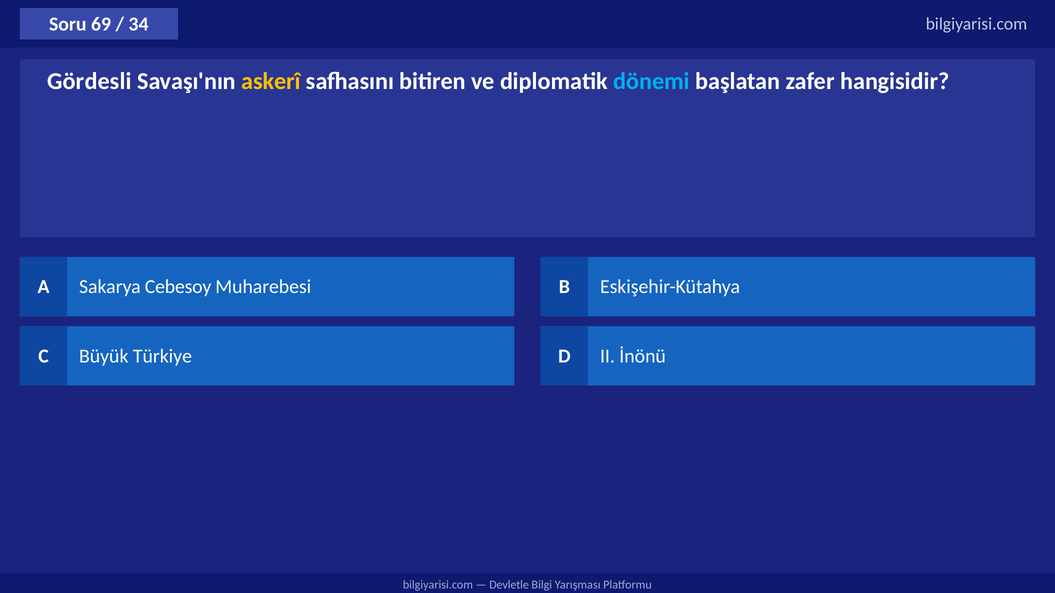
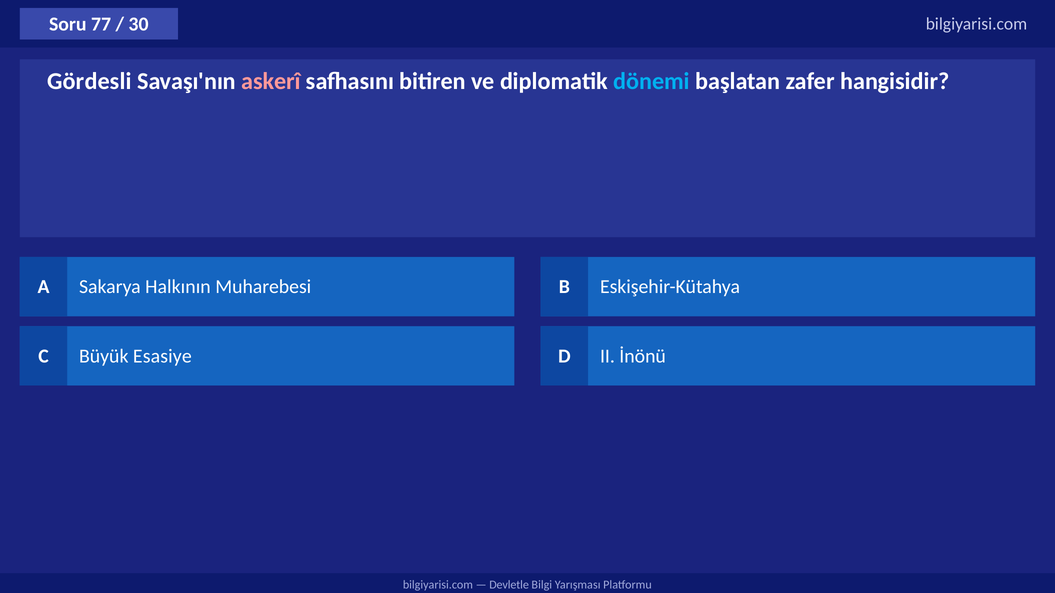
69: 69 -> 77 (101, 24)
34: 34 -> 30 (139, 24)
askerî colour: yellow -> pink (271, 81)
Cebesoy: Cebesoy -> Halkının (178, 287)
Türkiye: Türkiye -> Esasiye (162, 356)
